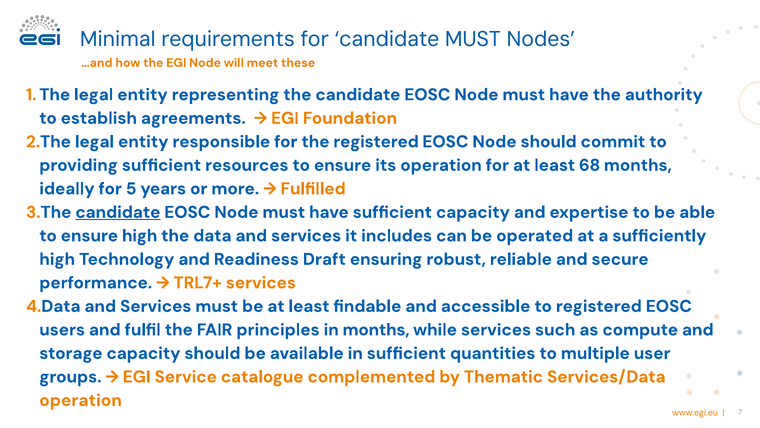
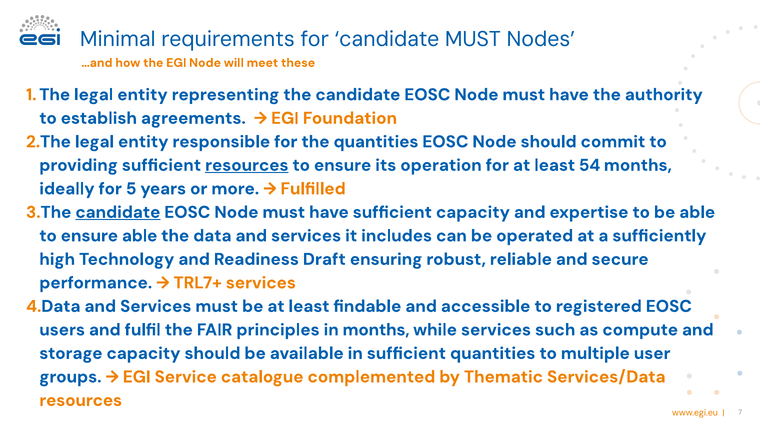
the registered: registered -> quantities (376, 141)
resources underline: none -> present (247, 165)
68: 68 -> 54 (590, 165)
ensure high: high -> able (140, 235)
operation: operation -> resources (81, 400)
